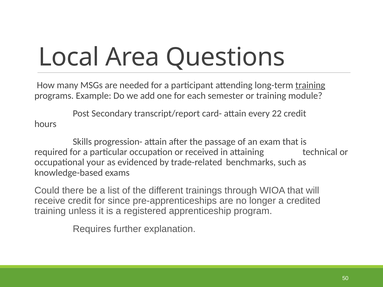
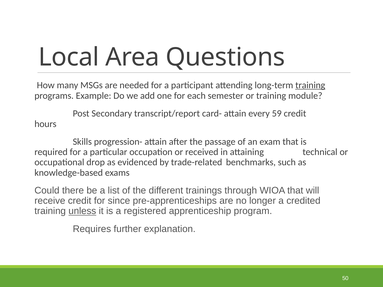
22: 22 -> 59 (277, 114)
your: your -> drop (96, 162)
unless underline: none -> present (82, 211)
